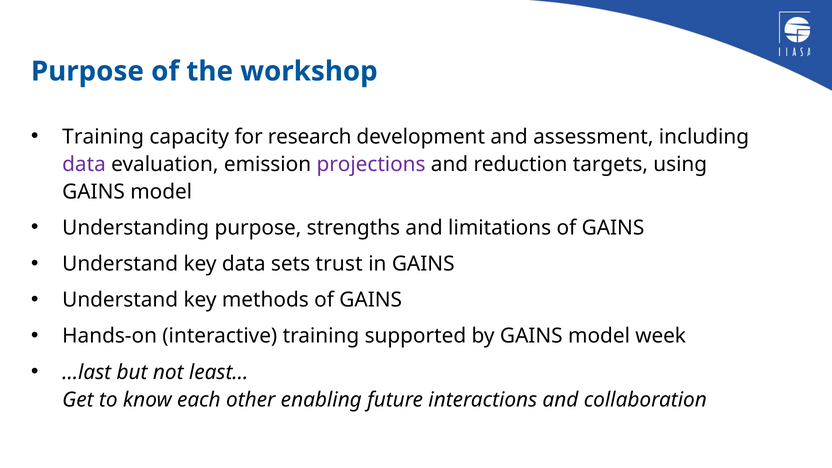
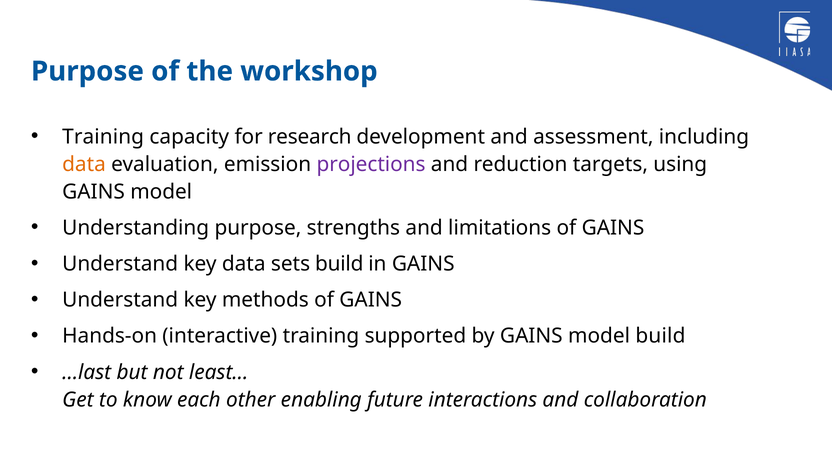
data colour: purple -> orange (84, 164)
sets trust: trust -> build (339, 264)
model week: week -> build (660, 336)
